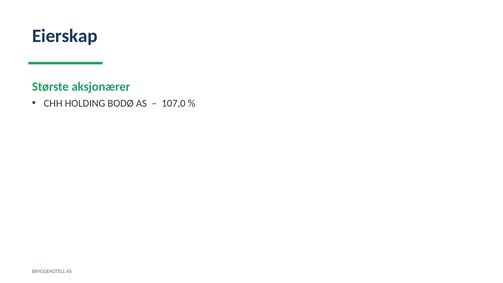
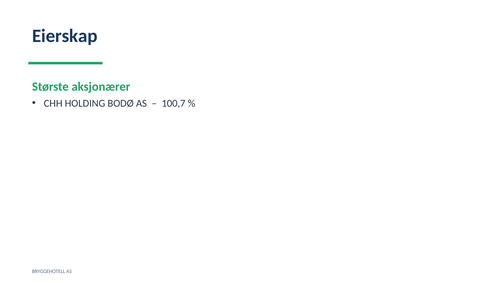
107,0: 107,0 -> 100,7 (174, 103)
